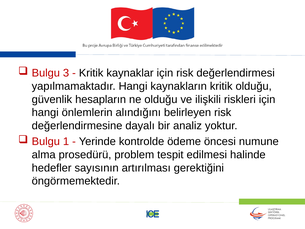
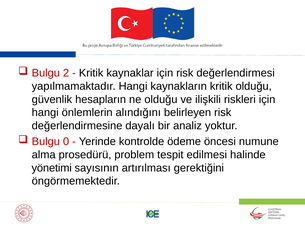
3: 3 -> 2 (66, 73)
1: 1 -> 0 (66, 141)
hedefler: hedefler -> yönetimi (52, 168)
